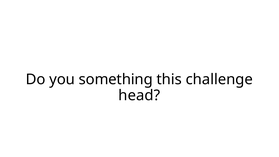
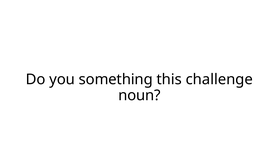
head: head -> noun (139, 95)
